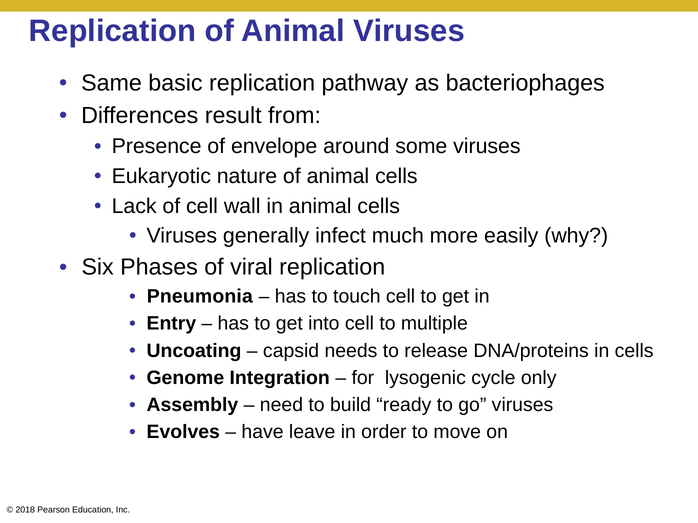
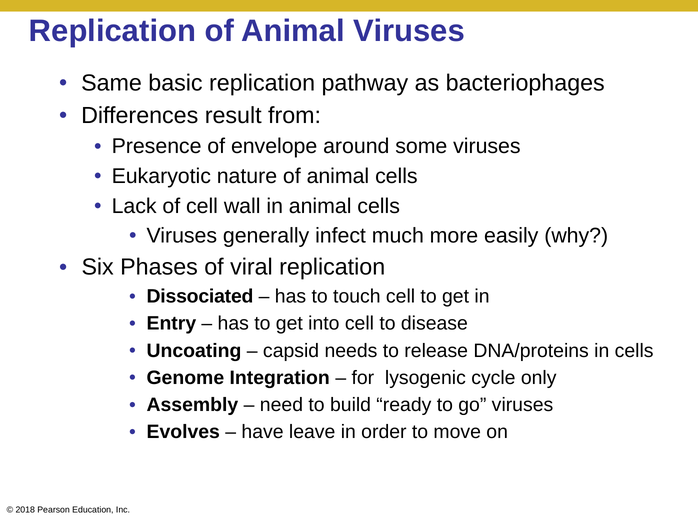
Pneumonia: Pneumonia -> Dissociated (200, 297)
multiple: multiple -> disease (434, 324)
